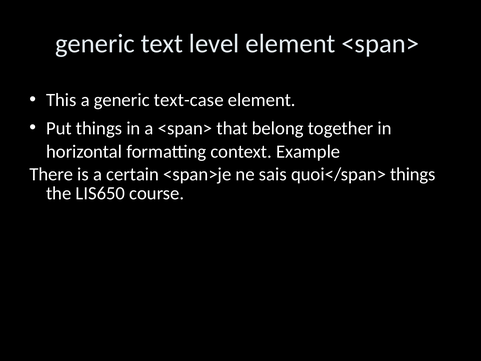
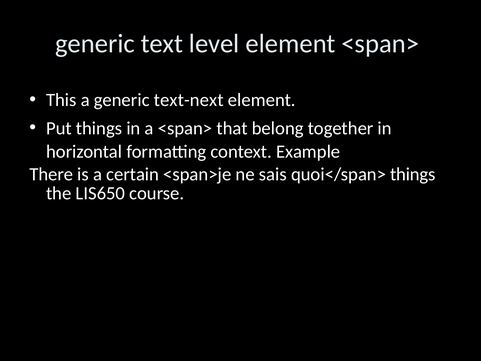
text-case: text-case -> text-next (189, 100)
